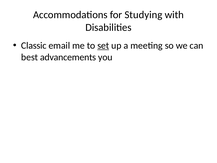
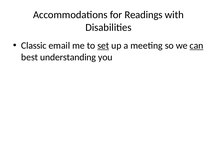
Studying: Studying -> Readings (144, 15)
can underline: none -> present (197, 46)
advancements: advancements -> understanding (68, 57)
